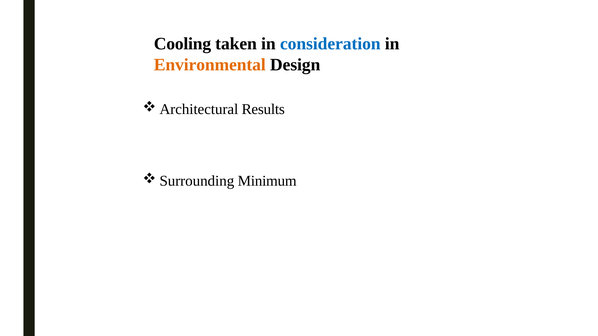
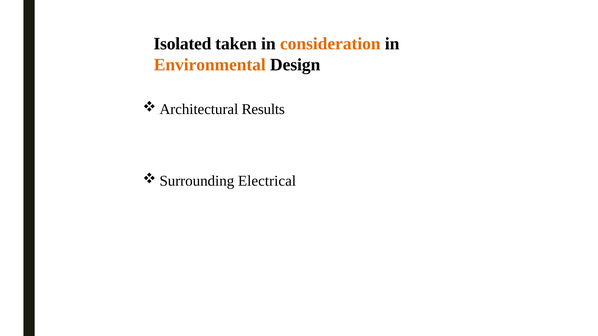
Cooling: Cooling -> Isolated (182, 44)
consideration colour: blue -> orange (330, 44)
Minimum: Minimum -> Electrical (267, 181)
